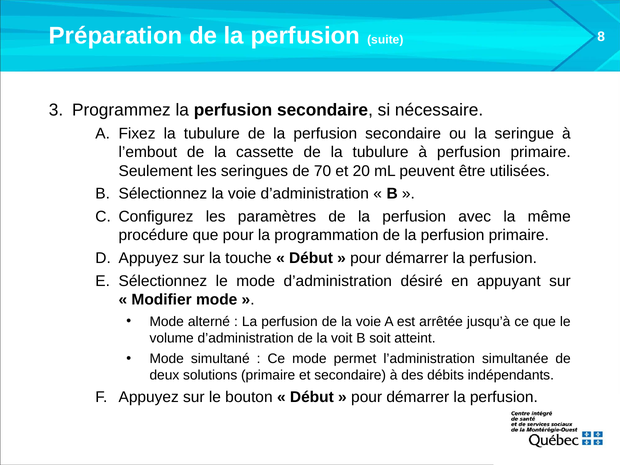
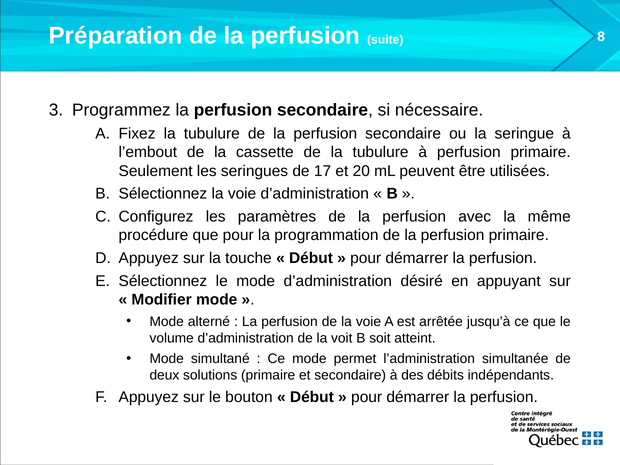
70: 70 -> 17 (323, 171)
